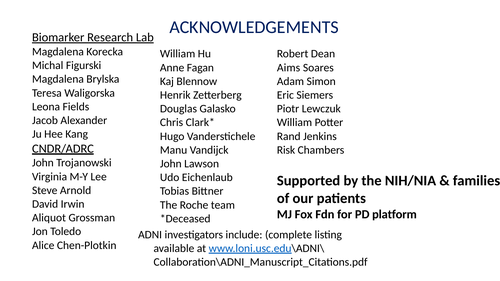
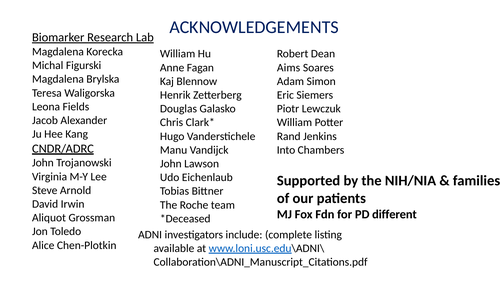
Risk: Risk -> Into (286, 150)
platform: platform -> different (394, 215)
